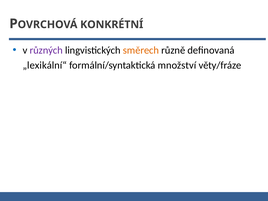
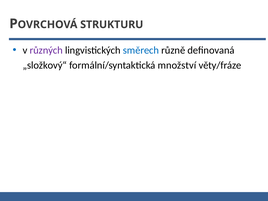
KONKRÉTNÍ: KONKRÉTNÍ -> STRUKTURU (112, 25)
směrech colour: orange -> blue (141, 50)
„lexikální“: „lexikální“ -> „složkový“ (45, 65)
